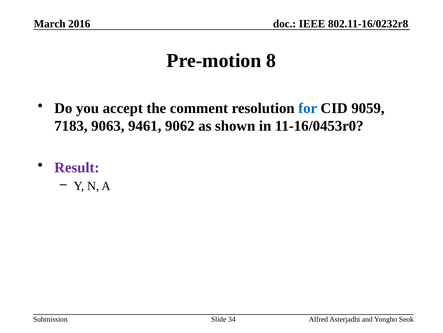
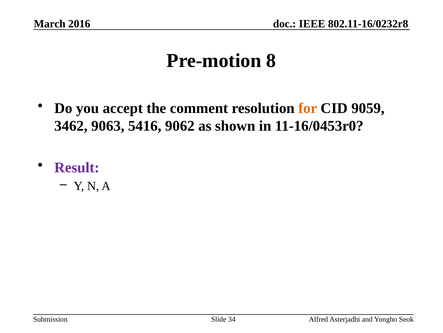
for colour: blue -> orange (308, 108)
7183: 7183 -> 3462 (71, 126)
9461: 9461 -> 5416 (145, 126)
